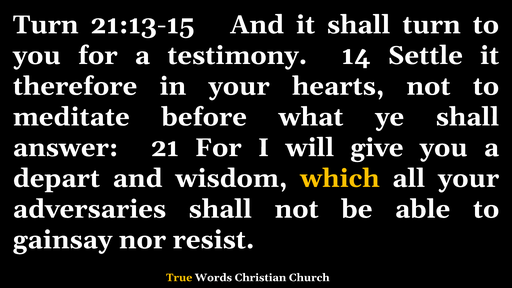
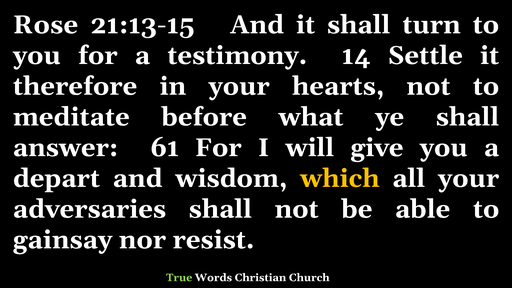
Turn: Turn -> Rose (46, 25)
21: 21 -> 61 (165, 148)
True colour: yellow -> light green (179, 278)
